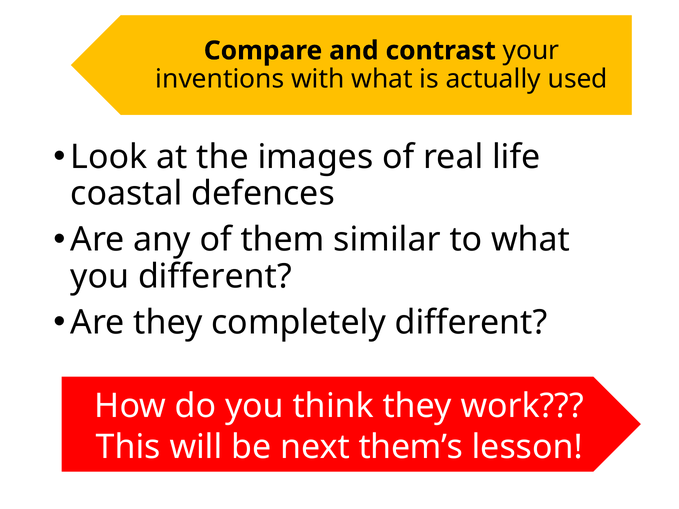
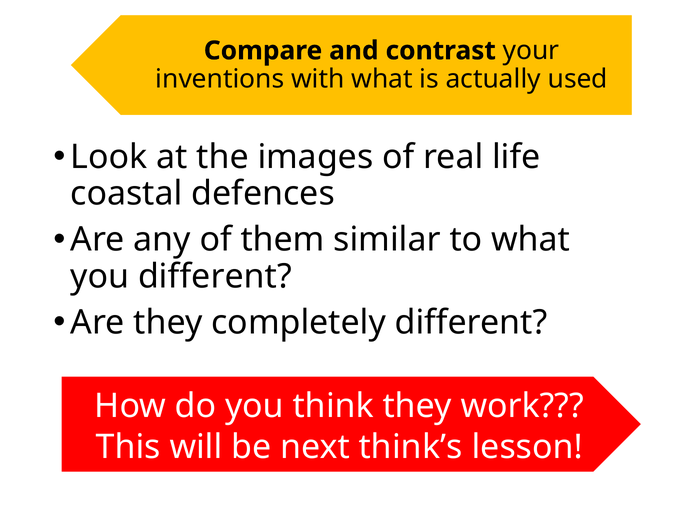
them’s: them’s -> think’s (411, 447)
